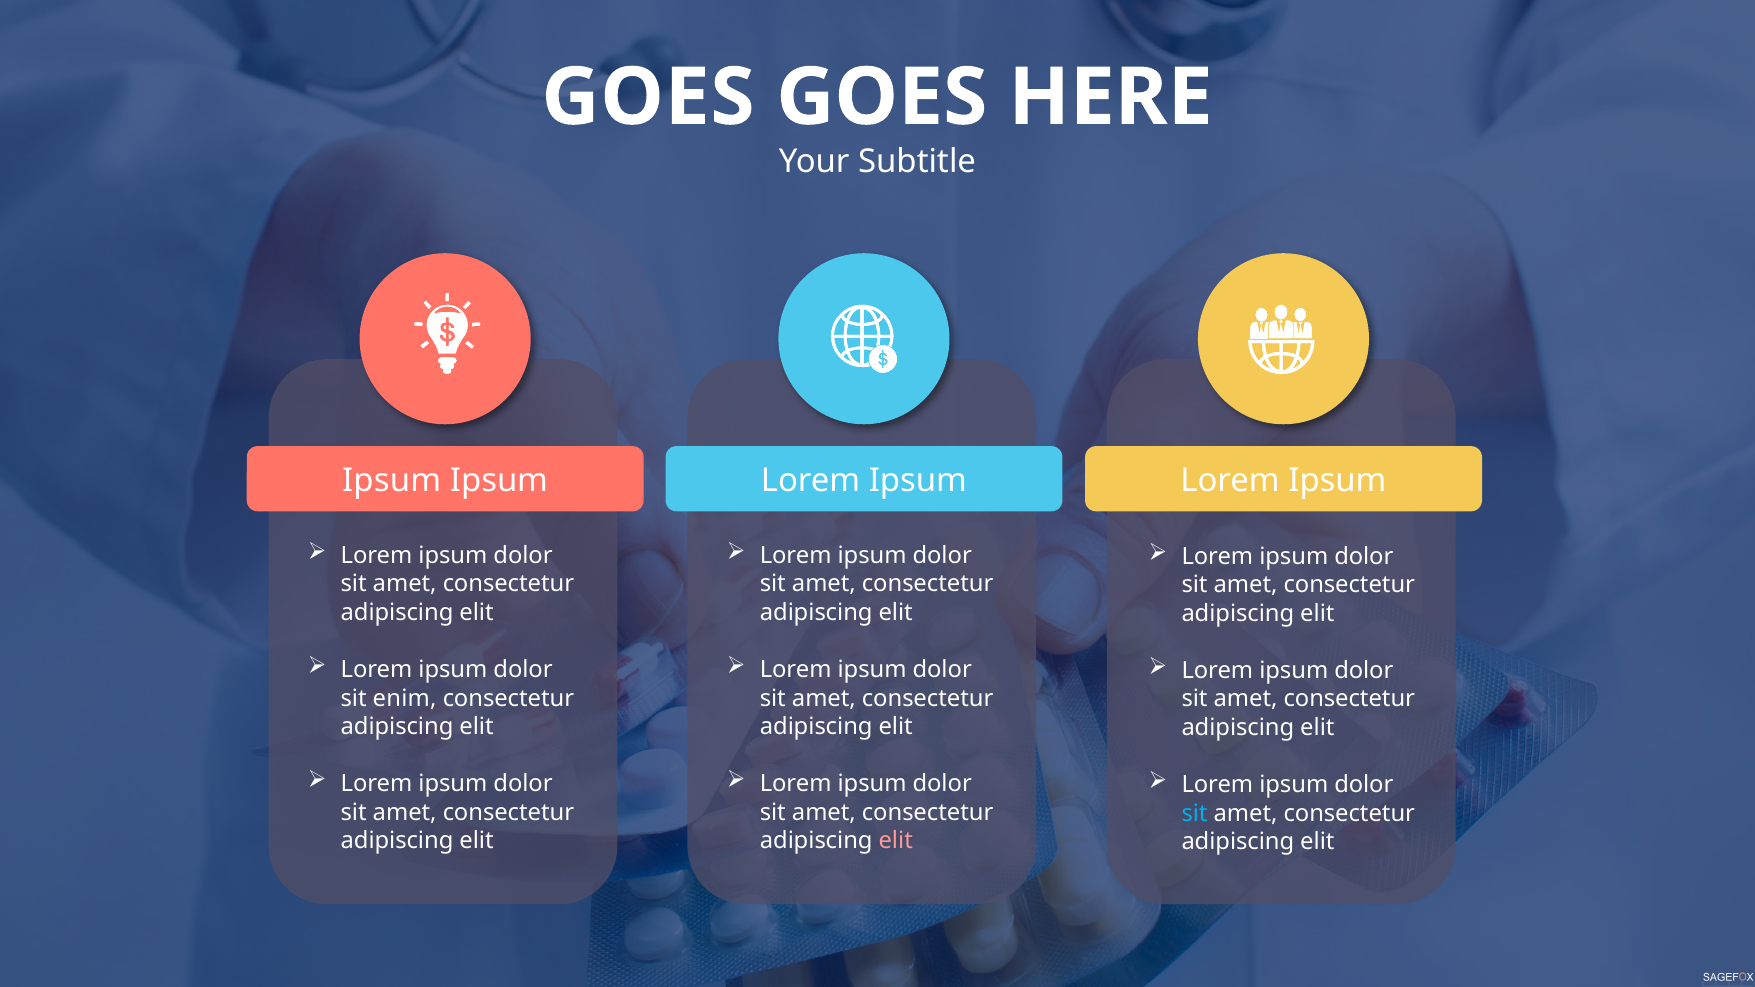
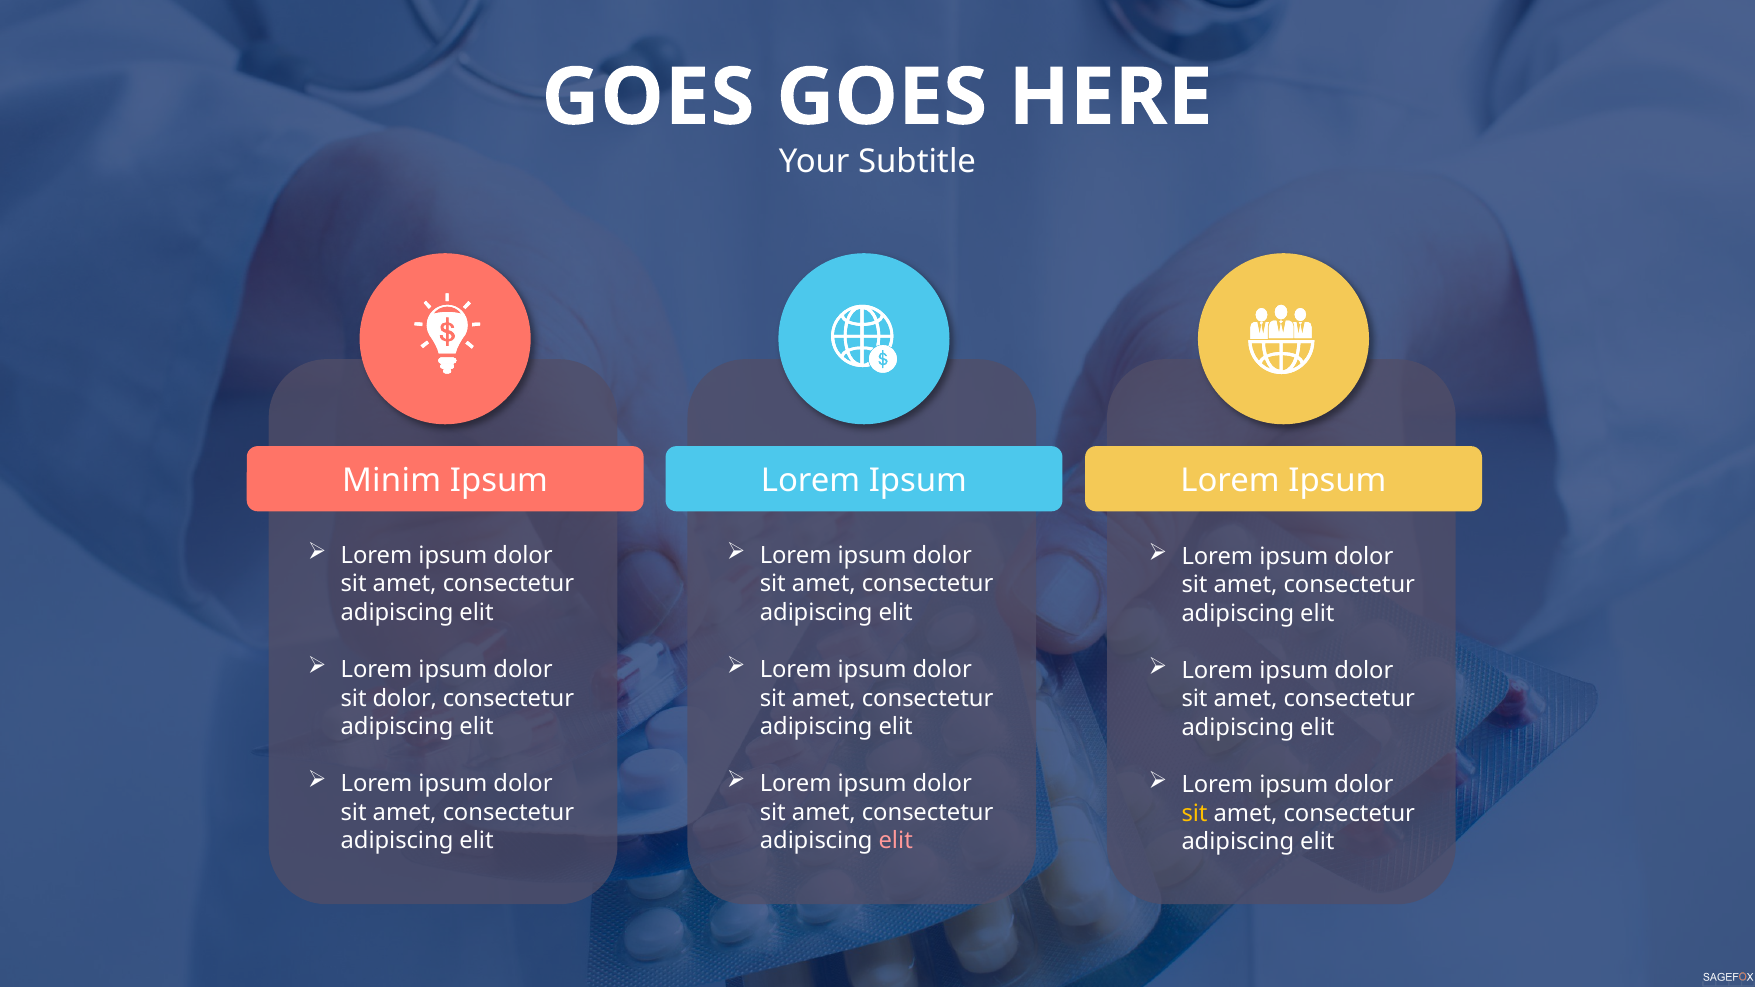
Ipsum: Ipsum -> Minim (392, 481)
sit enim: enim -> dolor (405, 698)
sit colour: light blue -> yellow (1195, 813)
